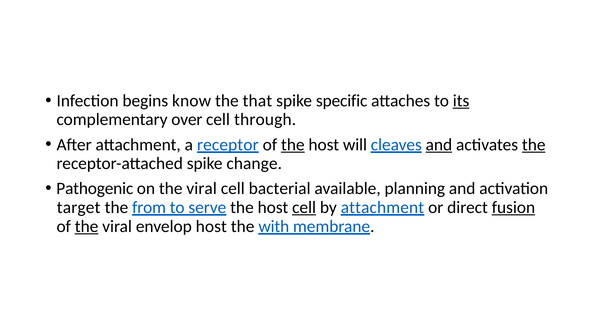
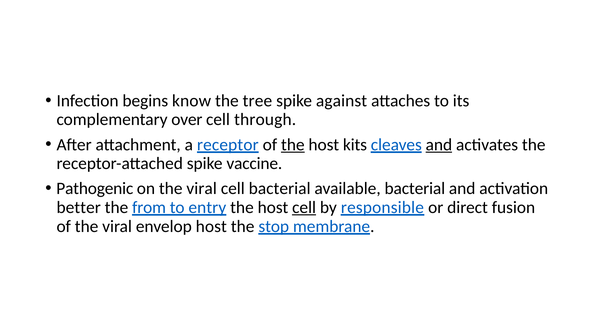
that: that -> tree (257, 101)
specific: specific -> against (342, 101)
its underline: present -> none (461, 101)
will: will -> kits (355, 144)
the underline: present -> none (534, 144)
change: change -> vaccine (254, 163)
available planning: planning -> bacterial (415, 188)
target: target -> better (79, 207)
serve: serve -> entry (207, 207)
by attachment: attachment -> responsible (382, 207)
fusion underline: present -> none (513, 207)
the underline: present -> none (87, 226)
with: with -> stop (274, 226)
